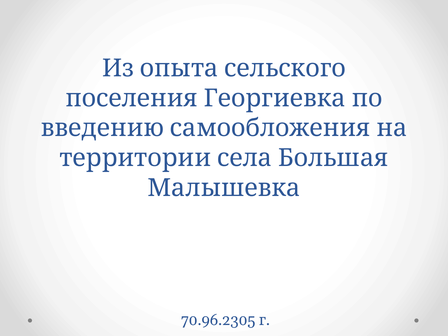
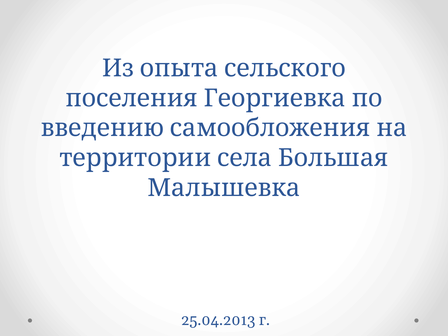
70.96.2305: 70.96.2305 -> 25.04.2013 (218, 320)
